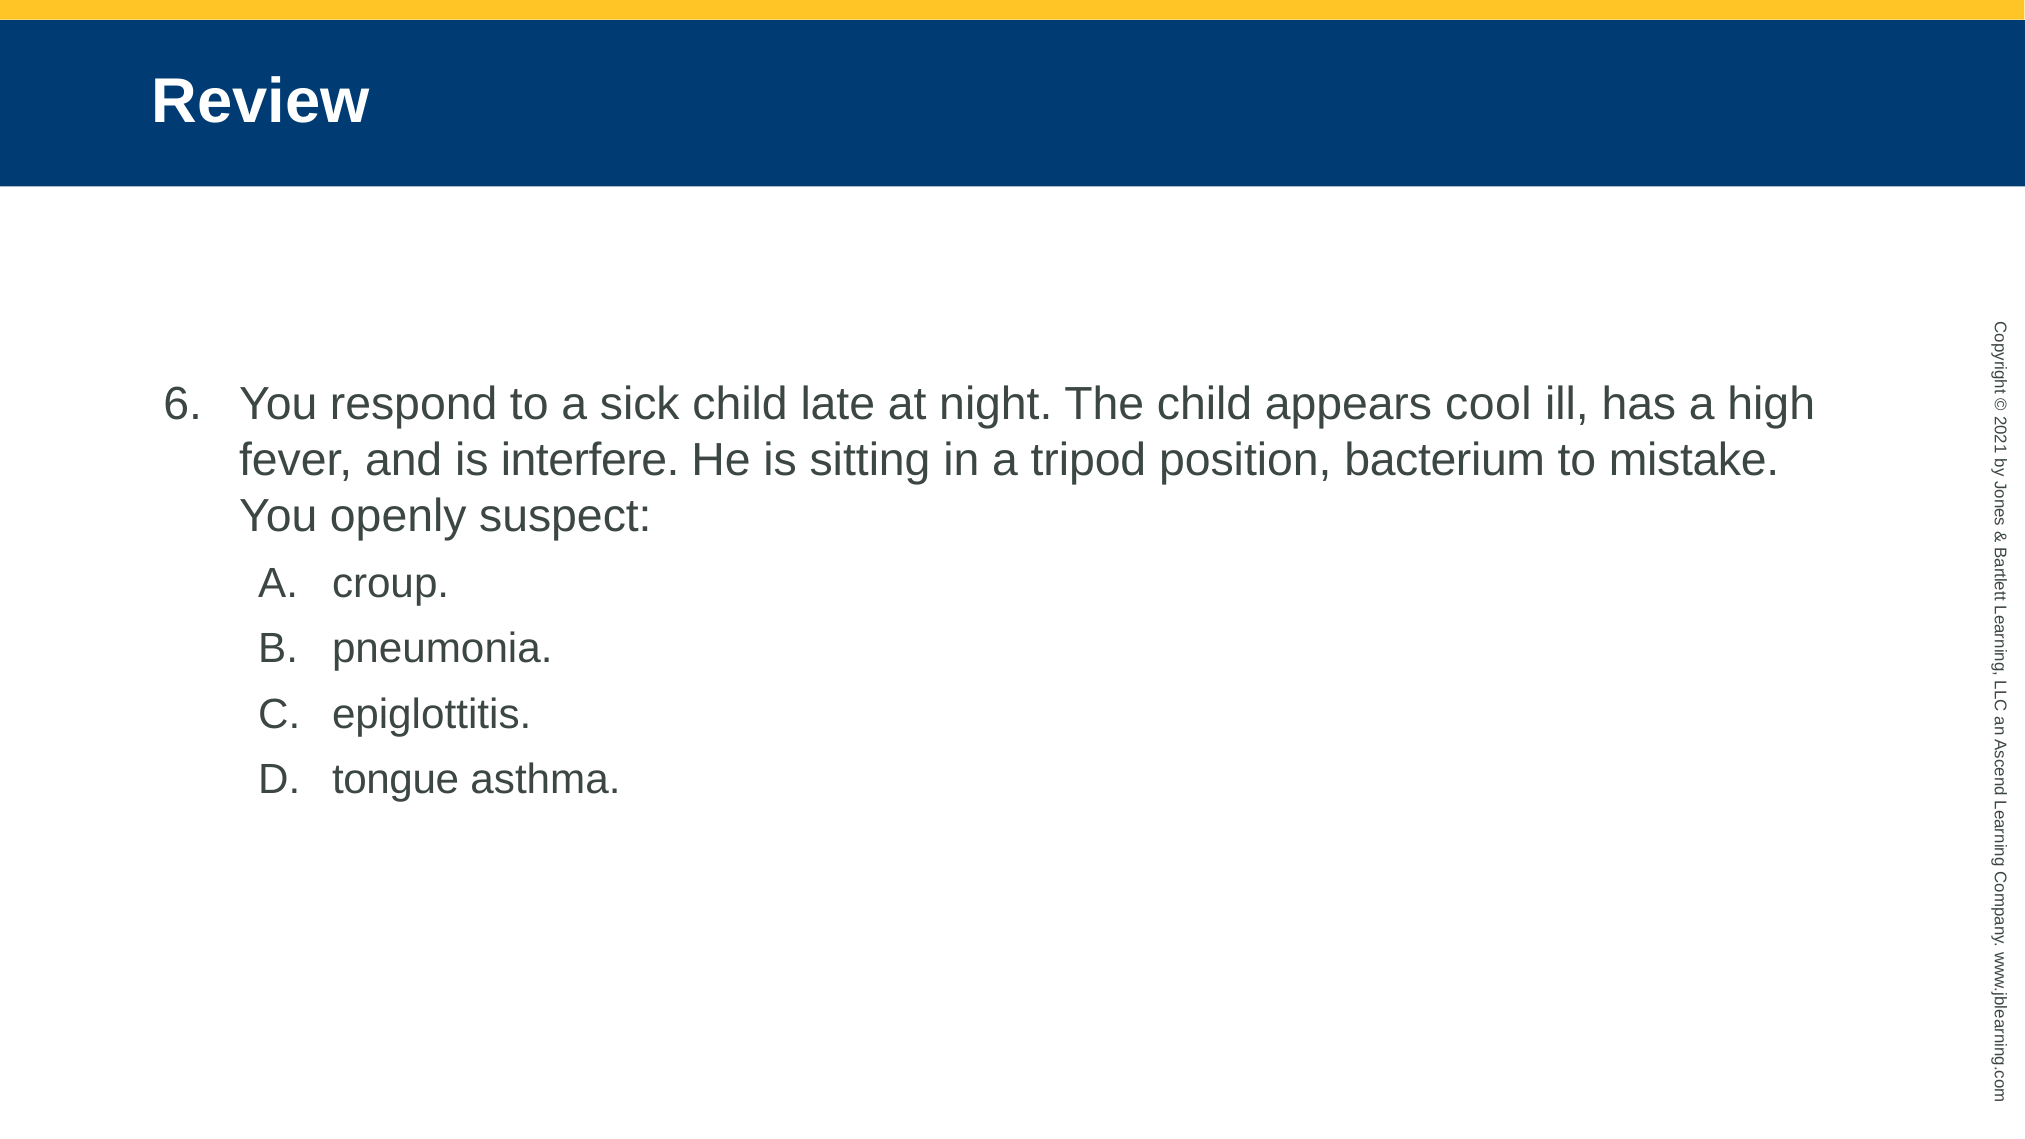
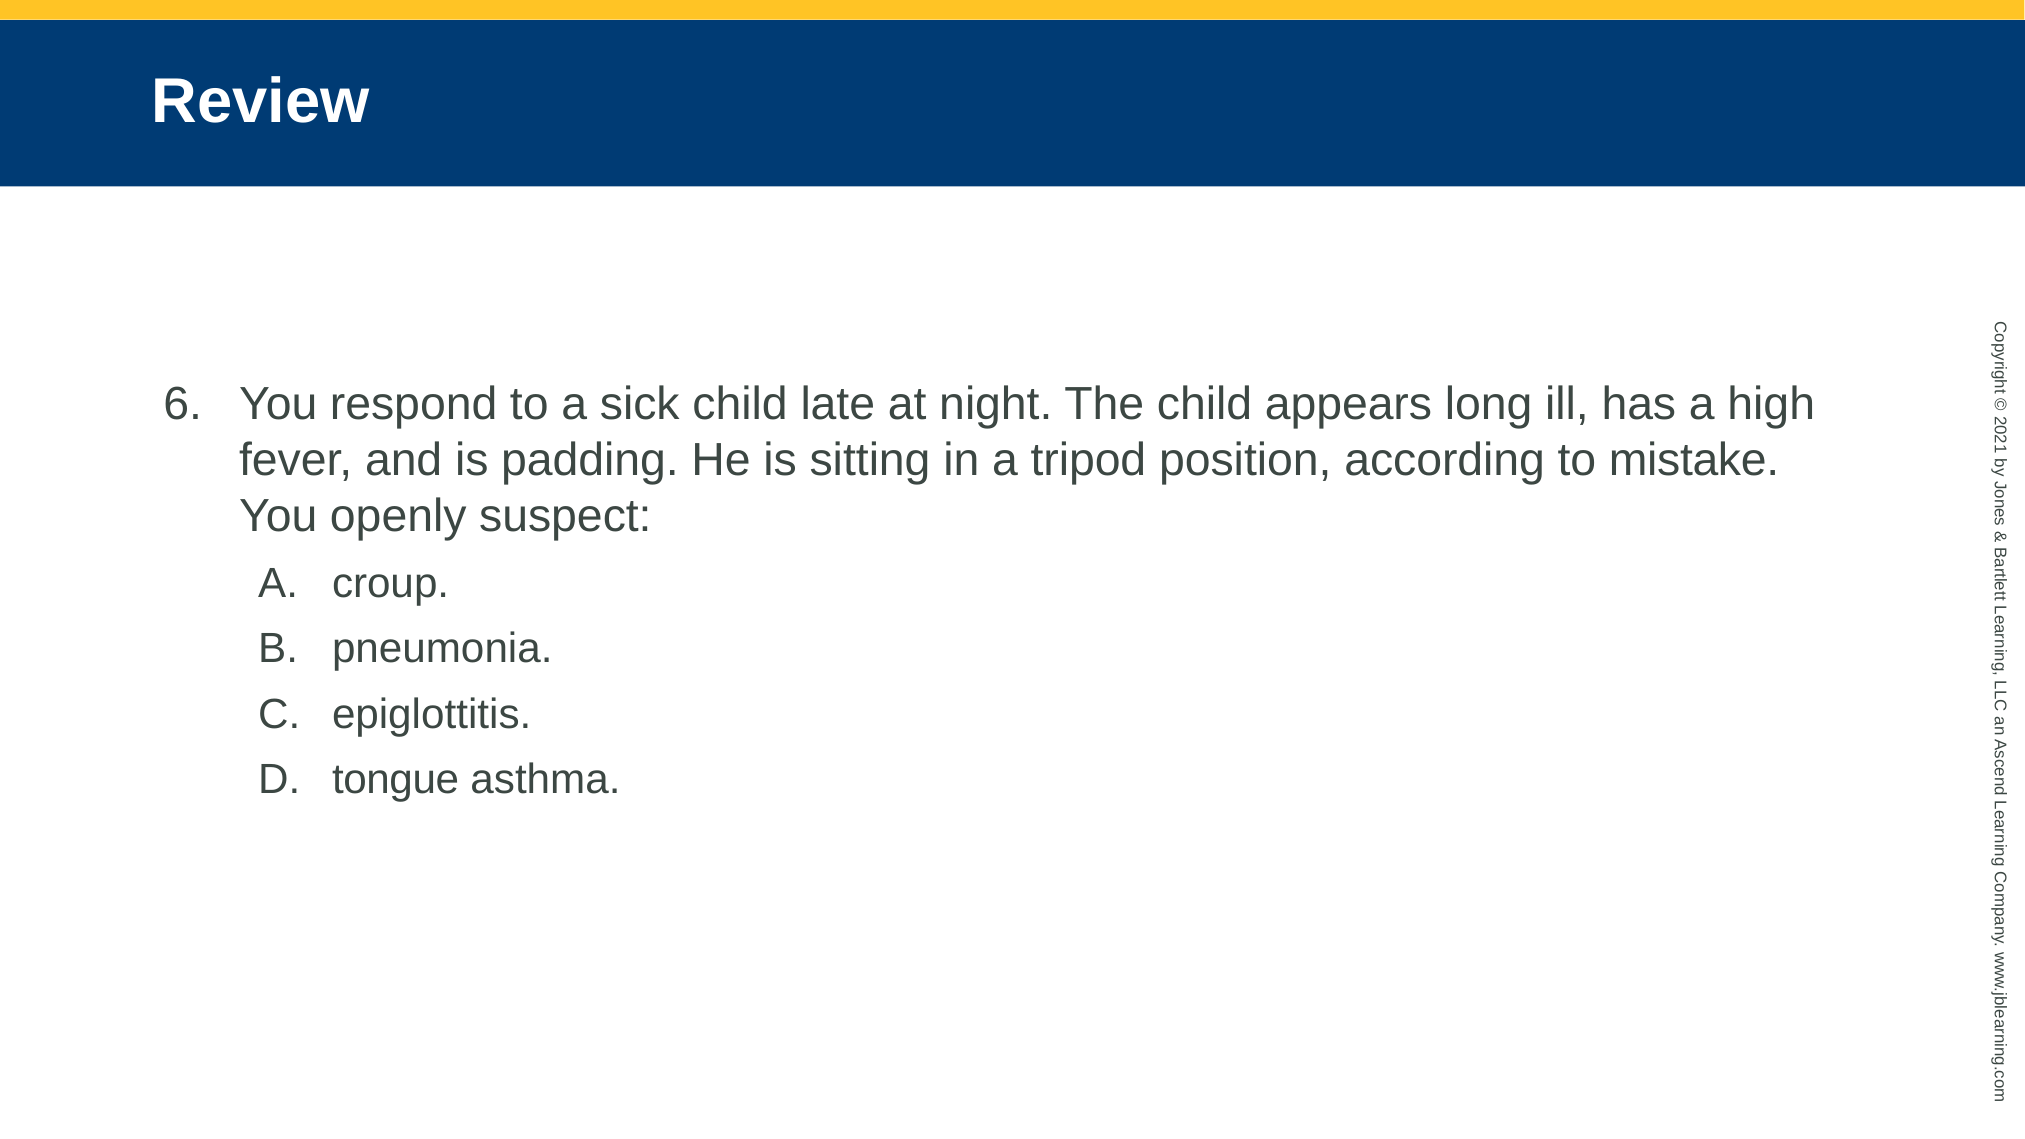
cool: cool -> long (1489, 405)
interfere: interfere -> padding (590, 460)
bacterium: bacterium -> according (1445, 460)
